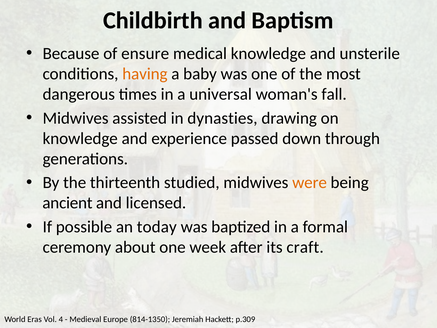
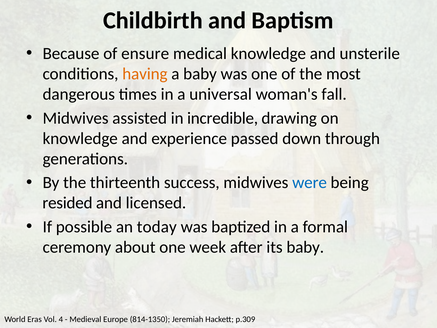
dynasties: dynasties -> incredible (223, 118)
studied: studied -> success (192, 183)
were colour: orange -> blue (310, 183)
ancient: ancient -> resided (67, 203)
its craft: craft -> baby (305, 247)
